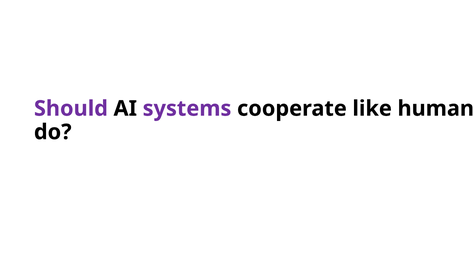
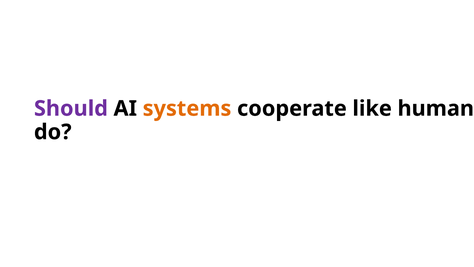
systems colour: purple -> orange (187, 108)
